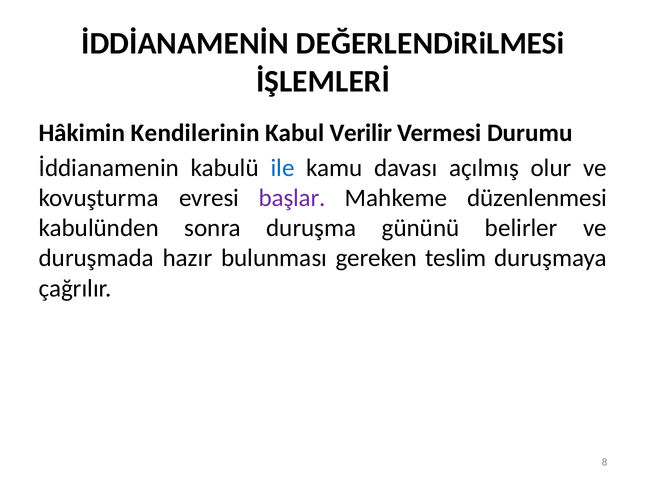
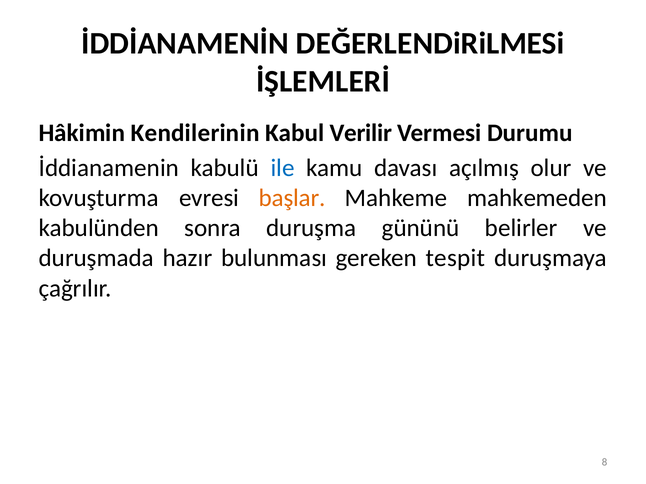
başlar colour: purple -> orange (292, 198)
düzenlenmesi: düzenlenmesi -> mahkemeden (537, 198)
teslim: teslim -> tespit (456, 258)
